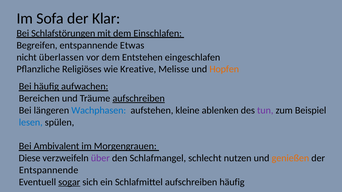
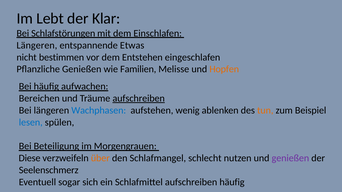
Sofa: Sofa -> Lebt (50, 18)
Begreifen: Begreifen -> Längeren (37, 45)
überlassen: überlassen -> bestimmen (62, 57)
Pflanzliche Religiöses: Religiöses -> Genießen (82, 69)
Kreative: Kreative -> Familien (138, 69)
kleine: kleine -> wenig (188, 111)
tun colour: purple -> orange (265, 111)
Ambivalent: Ambivalent -> Beteiligung (56, 146)
über colour: purple -> orange (100, 158)
genießen colour: orange -> purple (290, 158)
Entspannende: Entspannende -> Seelenschmerz (49, 170)
sogar underline: present -> none (69, 182)
